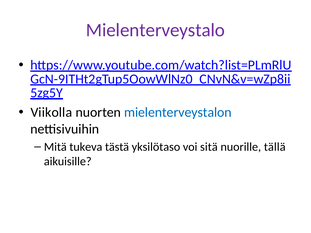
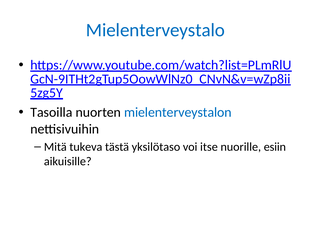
Mielenterveystalo colour: purple -> blue (155, 30)
Viikolla: Viikolla -> Tasoilla (51, 113)
sitä: sitä -> itse (209, 147)
tällä: tällä -> esiin (275, 147)
